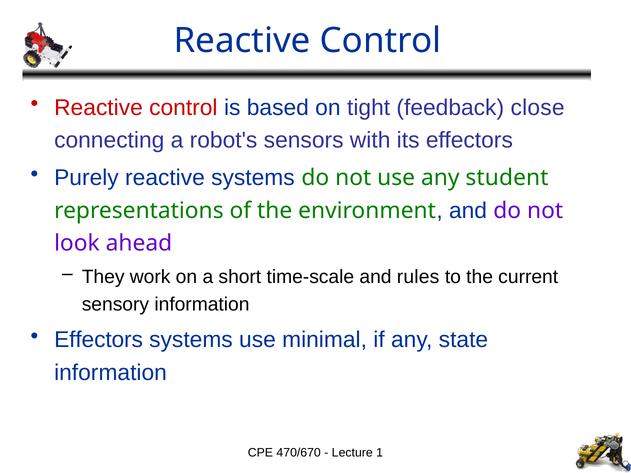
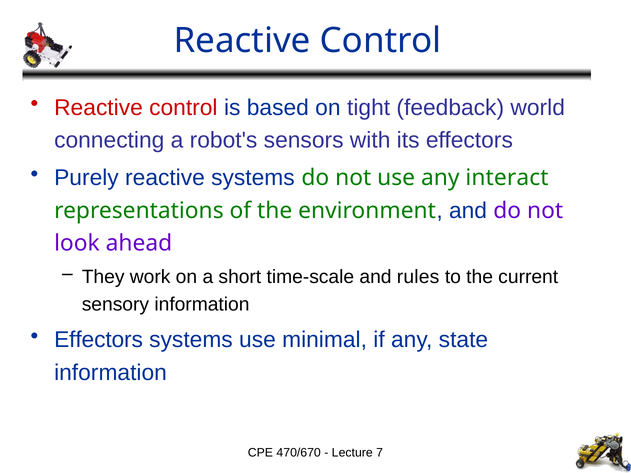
close: close -> world (538, 108)
student: student -> interact (507, 178)
1: 1 -> 7 (380, 453)
